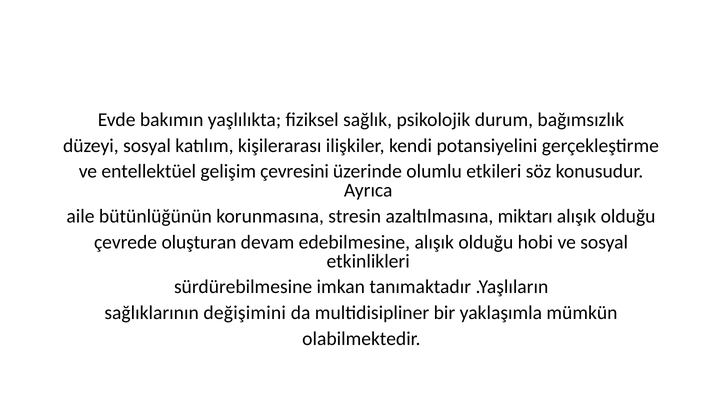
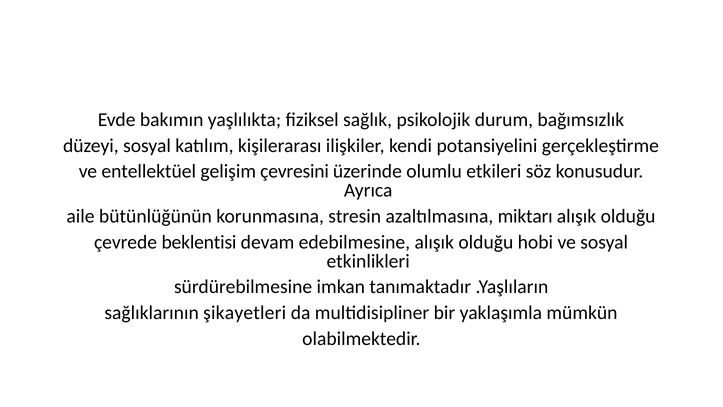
oluşturan: oluşturan -> beklentisi (199, 242)
değişimini: değişimini -> şikayetleri (245, 313)
